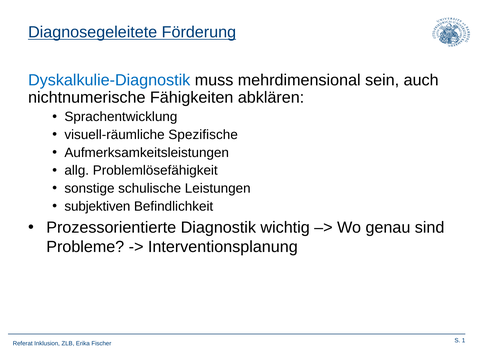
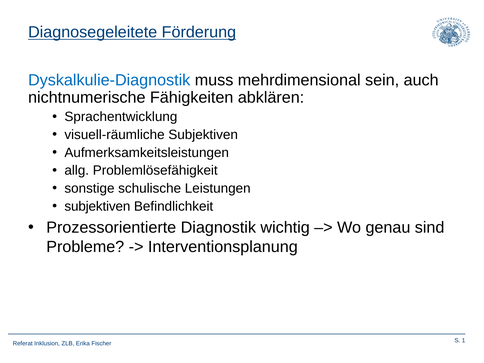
visuell-räumliche Spezifische: Spezifische -> Subjektiven (203, 135)
